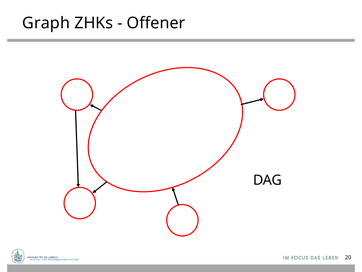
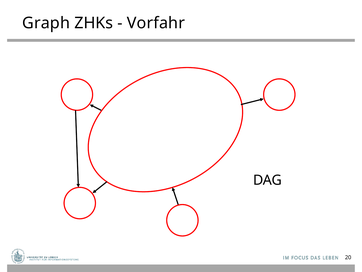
Offener: Offener -> Vorfahr (156, 23)
